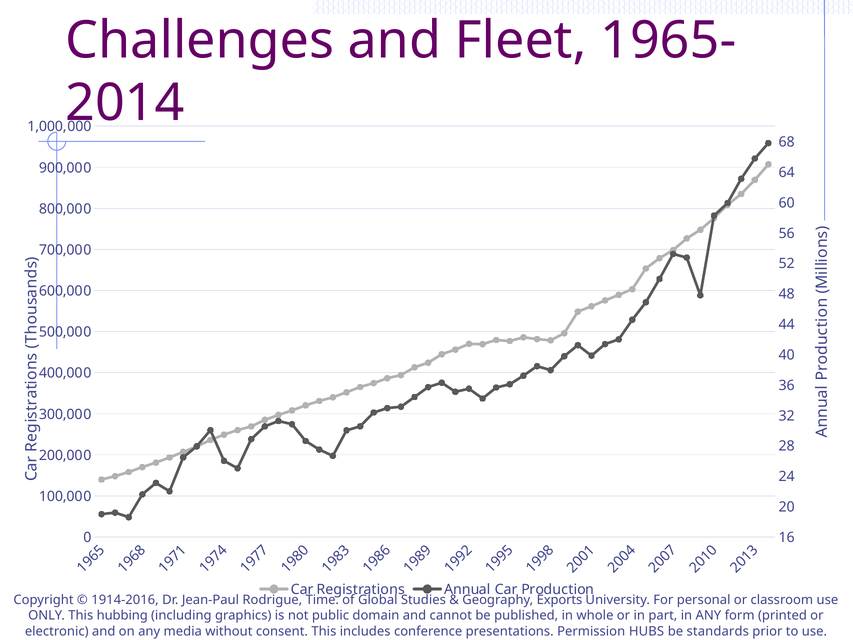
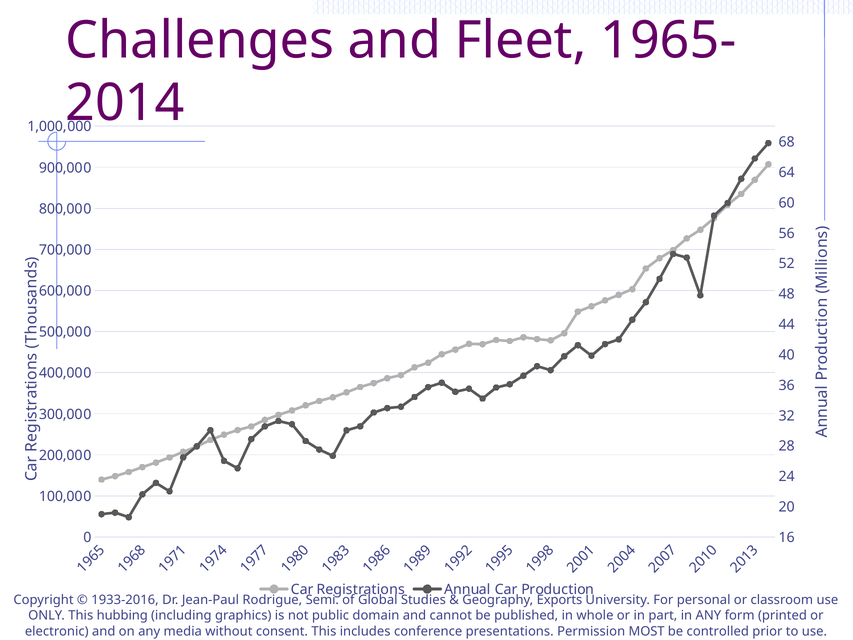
1914-2016: 1914-2016 -> 1933-2016 (125, 600)
Time: Time -> Semi (322, 600)
HUBS: HUBS -> MOST (647, 631)
standards: standards -> controlled (718, 631)
